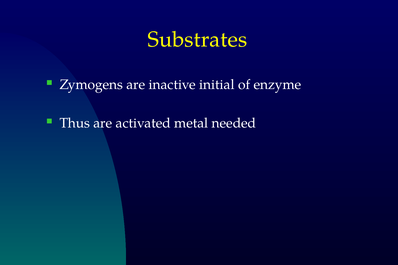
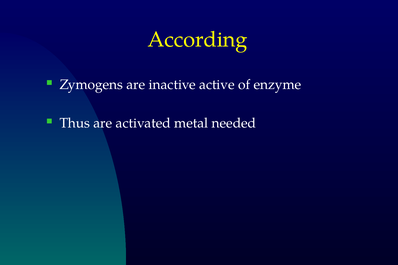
Substrates: Substrates -> According (198, 40)
initial: initial -> active (217, 85)
